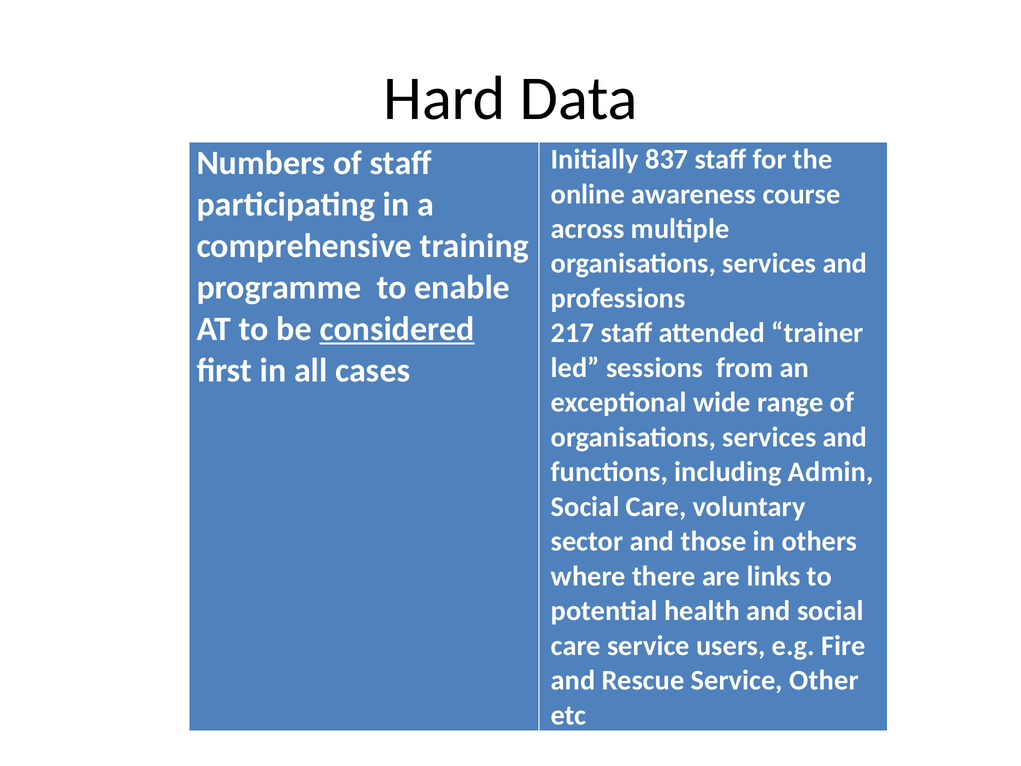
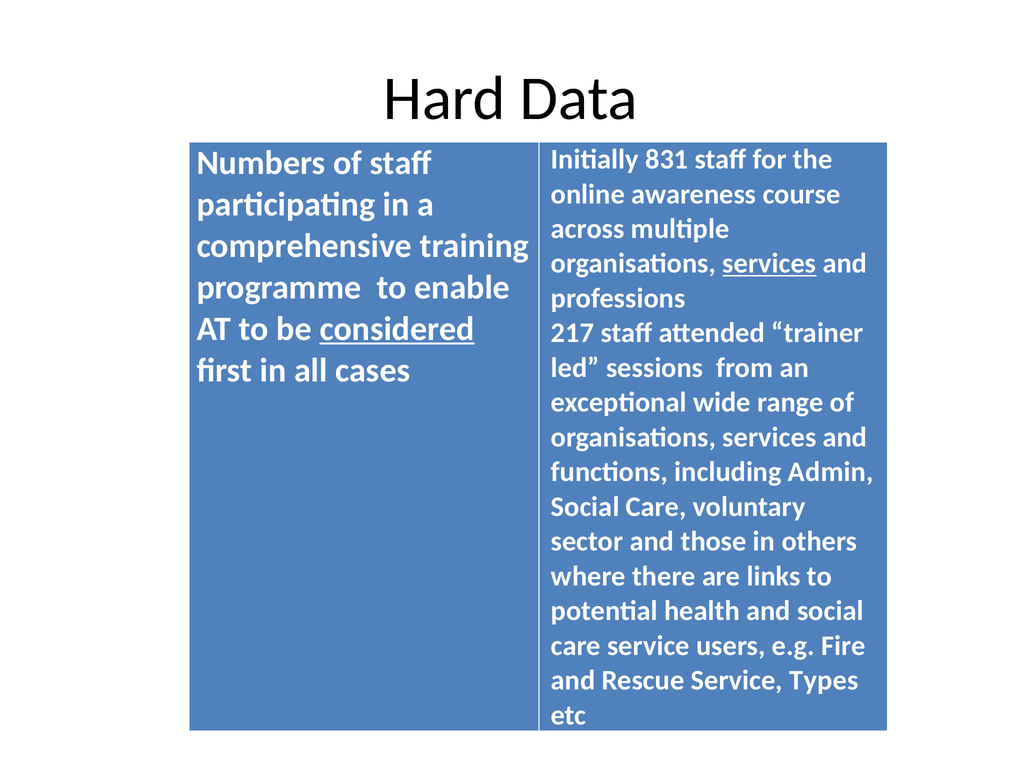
837: 837 -> 831 (667, 159)
services underline: none -> present (769, 264)
Other: Other -> Types (824, 680)
